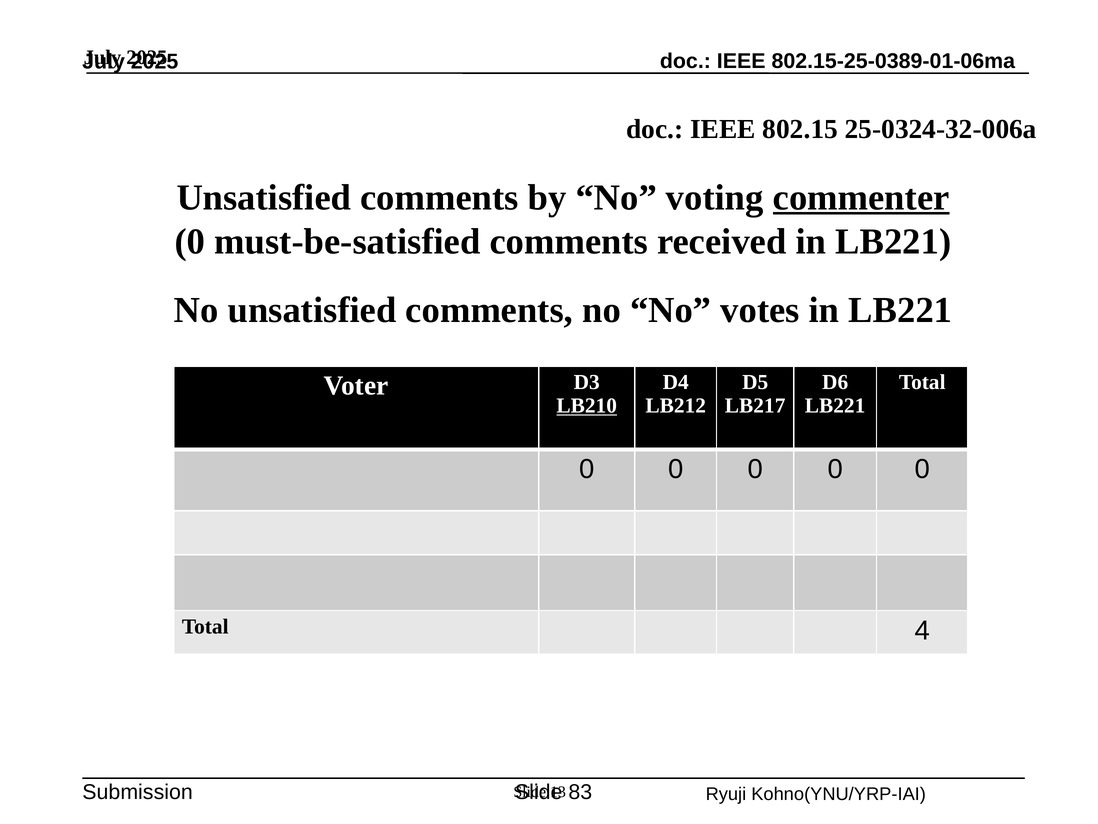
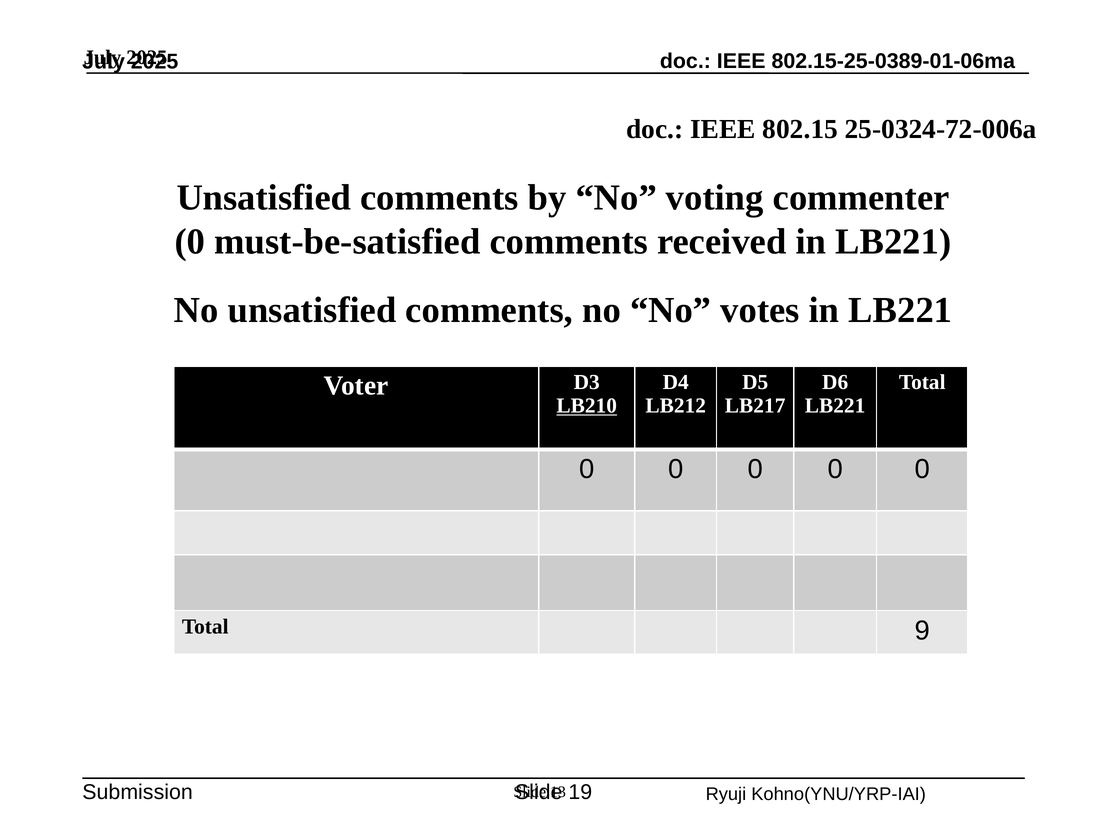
25-0324-32-006a: 25-0324-32-006a -> 25-0324-72-006a (941, 129)
commenter underline: present -> none (861, 197)
4: 4 -> 9 (922, 630)
83: 83 -> 19 (580, 792)
